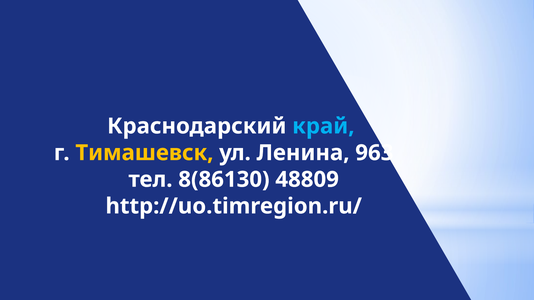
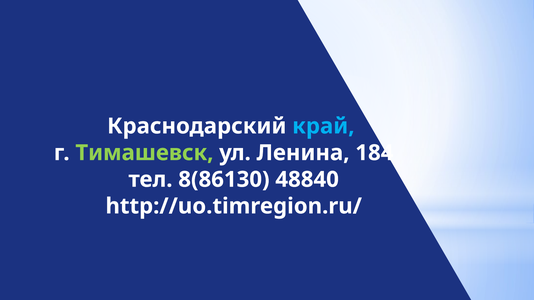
Тимашевск colour: yellow -> light green (144, 153)
963: 963 -> 184 (374, 153)
48809: 48809 -> 48840 (307, 180)
